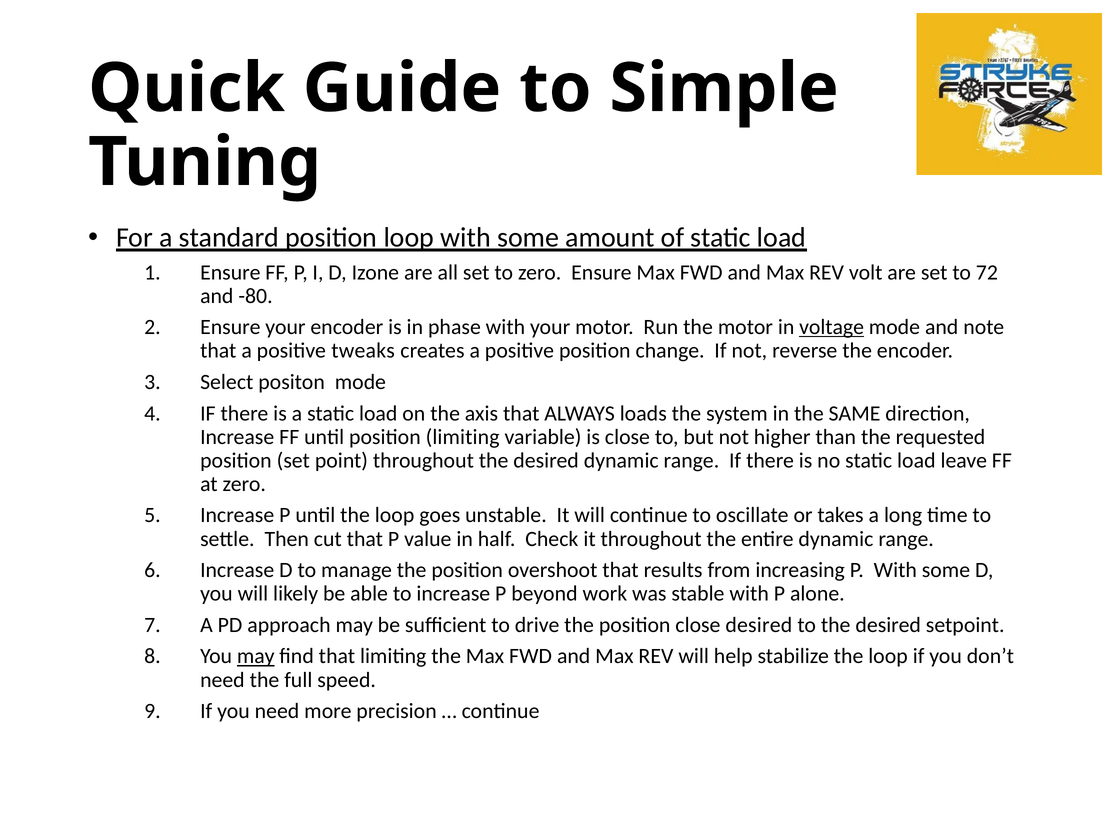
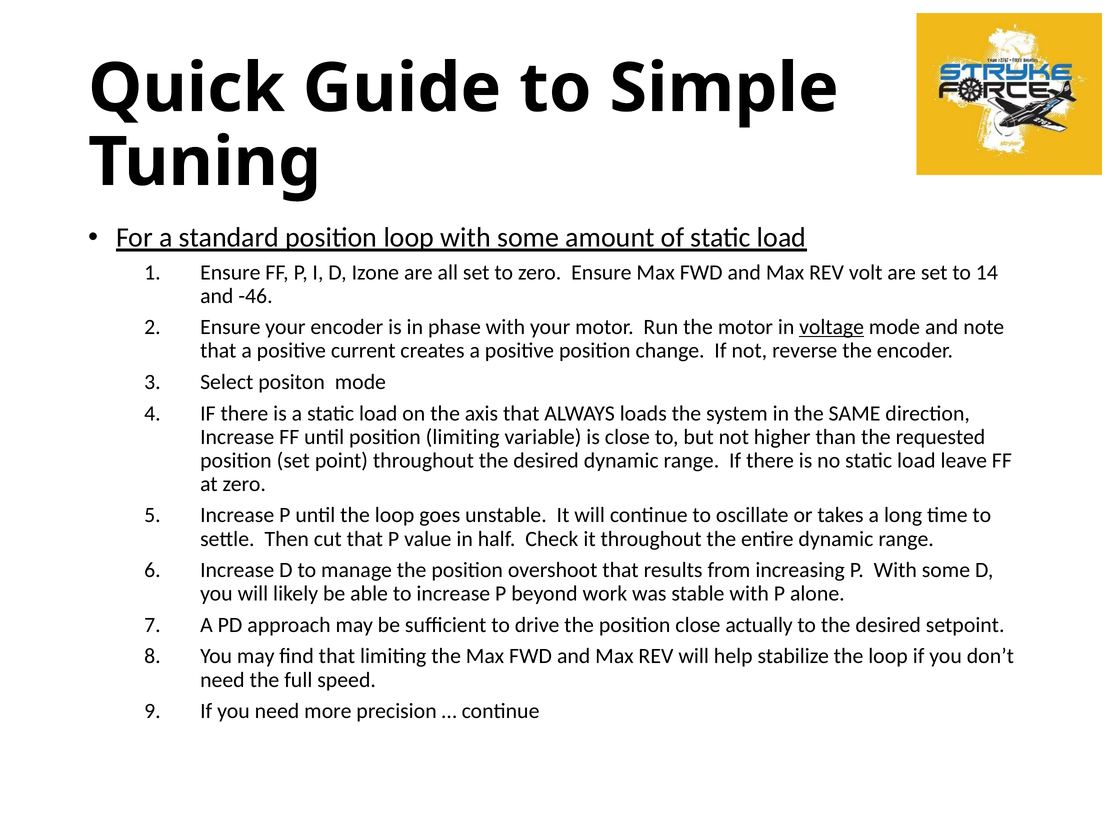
72: 72 -> 14 (987, 272)
-80: -80 -> -46 (256, 296)
tweaks: tweaks -> current (363, 351)
close desired: desired -> actually (759, 625)
may underline: present -> none (256, 656)
